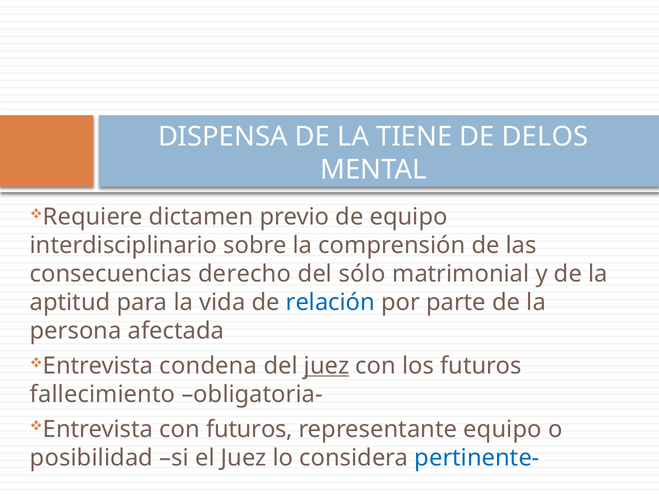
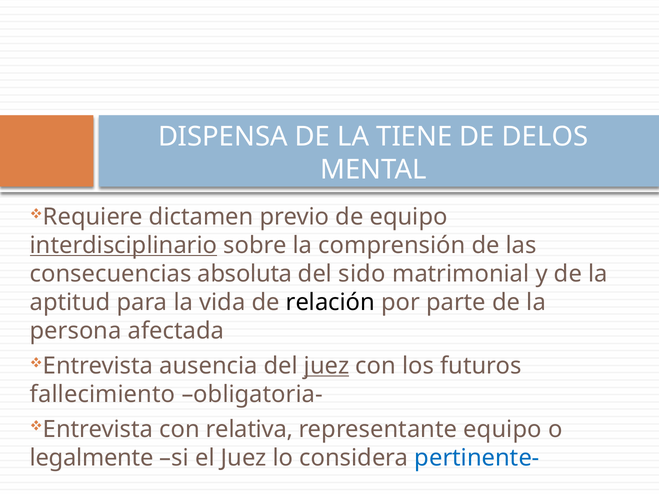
interdisciplinario underline: none -> present (123, 245)
derecho: derecho -> absoluta (245, 274)
sólo: sólo -> sido (362, 274)
relación colour: blue -> black (330, 303)
condena: condena -> ausencia (208, 366)
con futuros: futuros -> relativa (249, 429)
posibilidad: posibilidad -> legalmente (92, 458)
